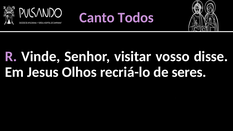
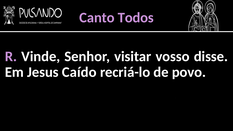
Olhos: Olhos -> Caído (79, 72)
seres: seres -> povo (189, 72)
